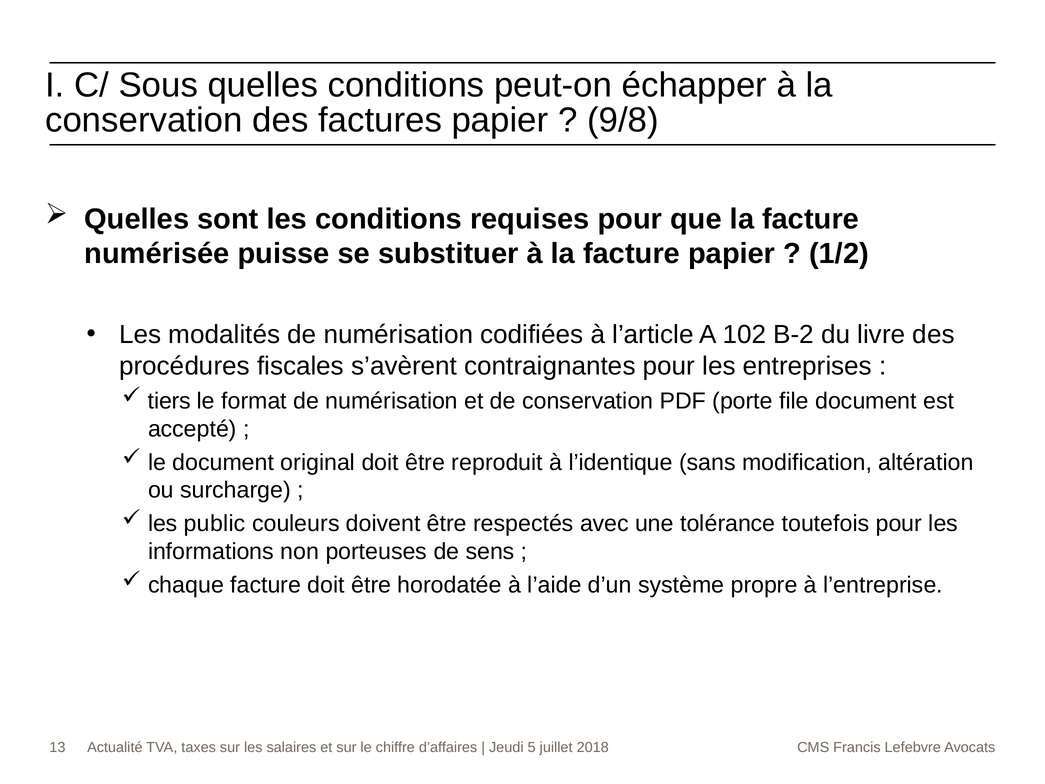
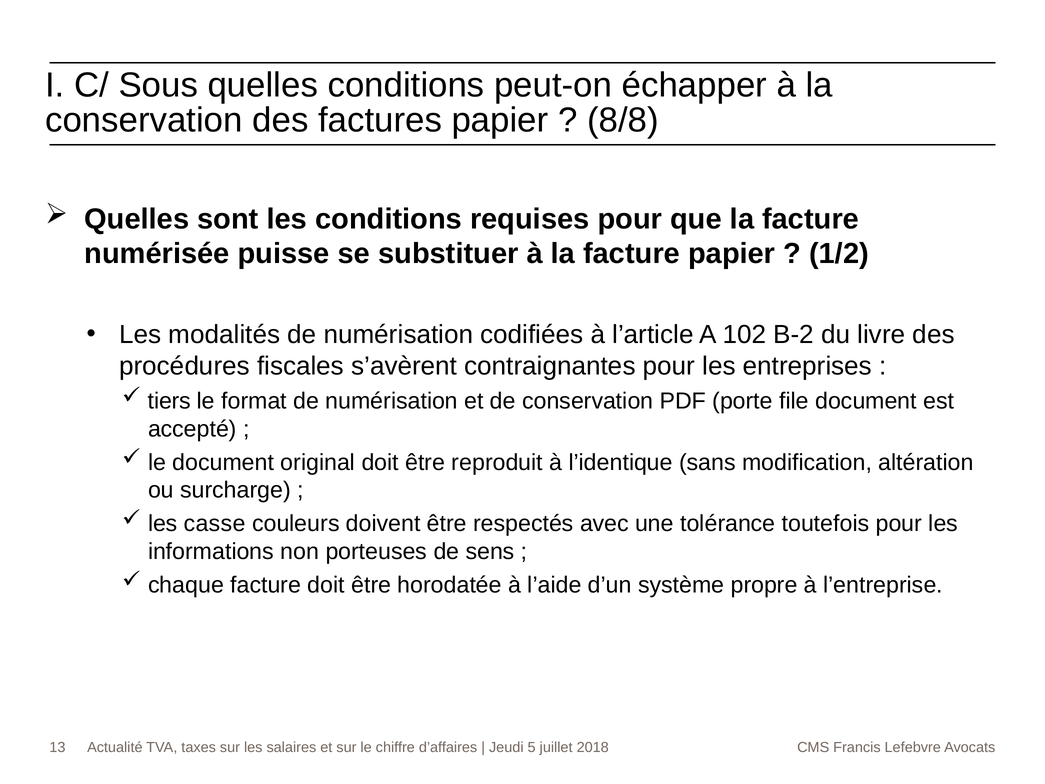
9/8: 9/8 -> 8/8 (623, 120)
public: public -> casse (215, 523)
